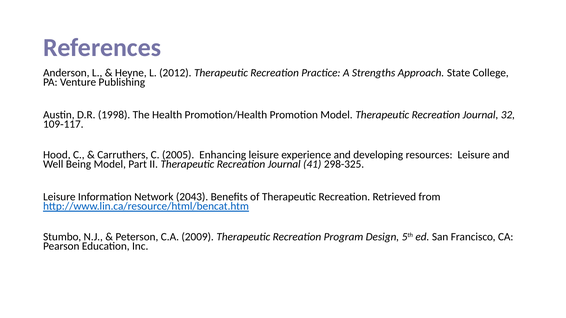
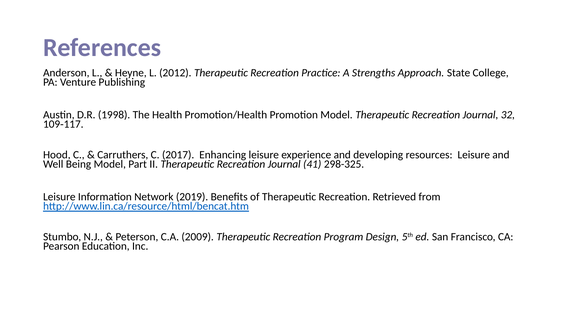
2005: 2005 -> 2017 (178, 155)
2043: 2043 -> 2019 (192, 197)
